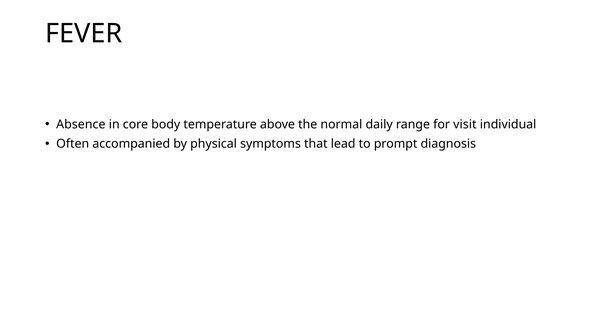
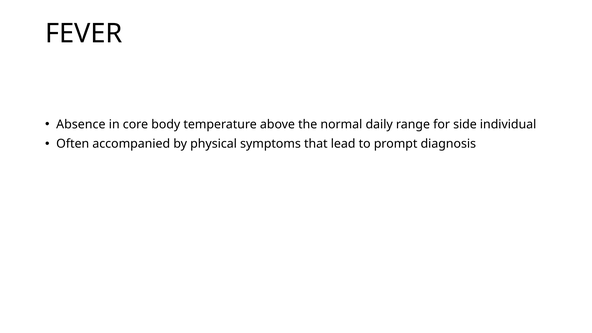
visit: visit -> side (465, 124)
